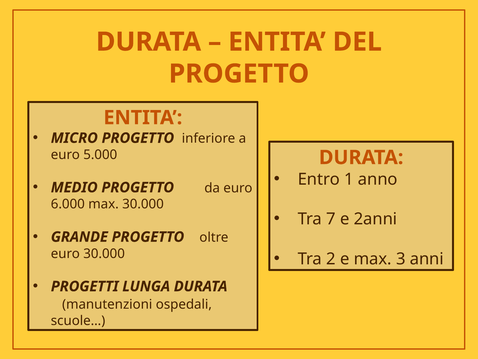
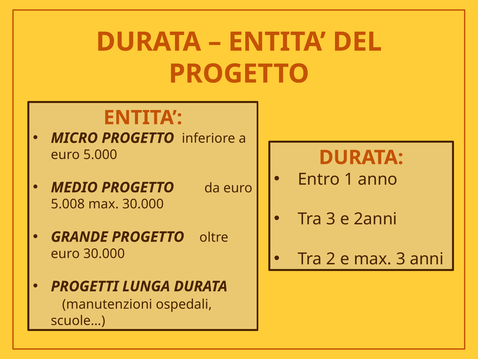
6.000: 6.000 -> 5.008 (68, 204)
Tra 7: 7 -> 3 (331, 219)
